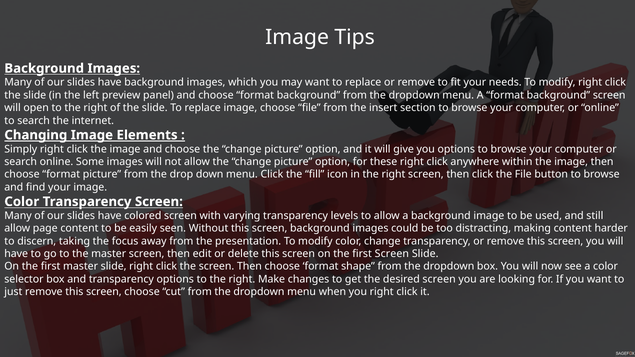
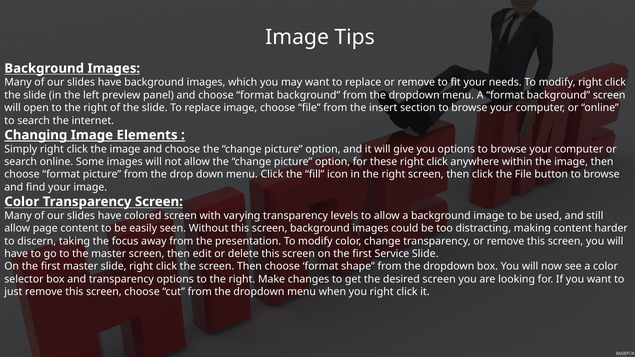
first Screen: Screen -> Service (392, 254)
